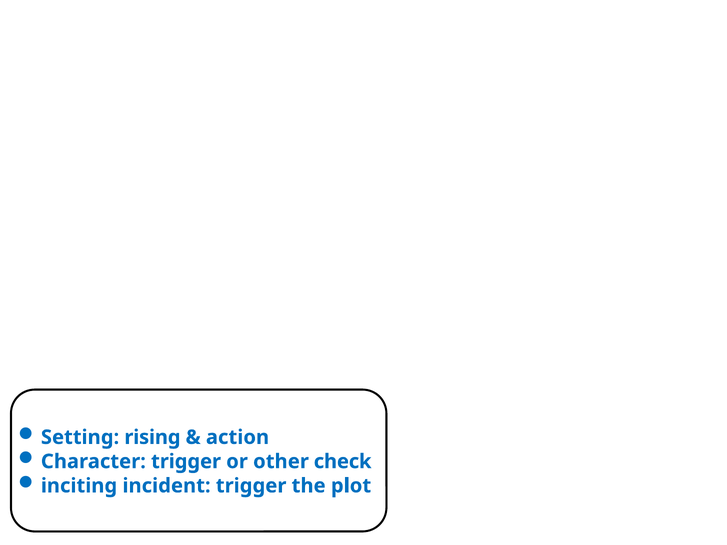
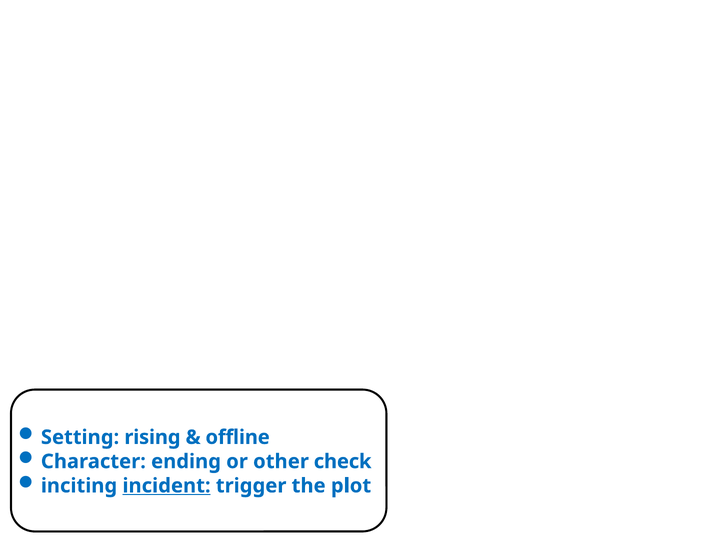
action: action -> offline (238, 437)
Character trigger: trigger -> ending (186, 462)
incident underline: none -> present (167, 486)
